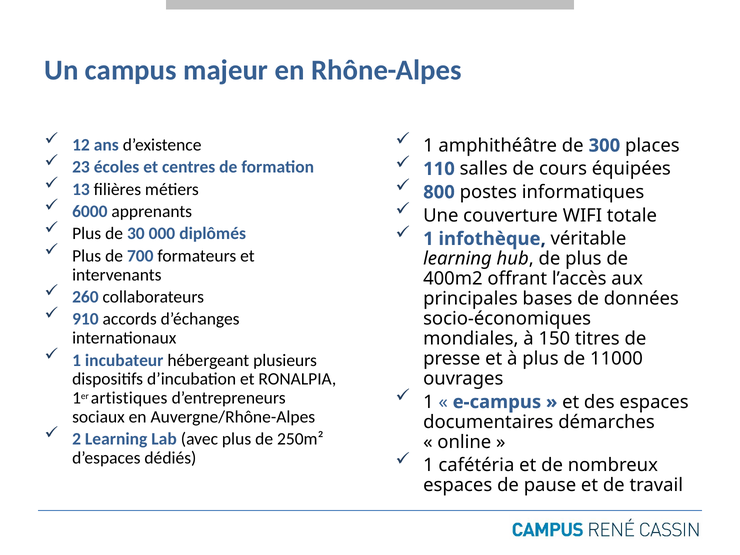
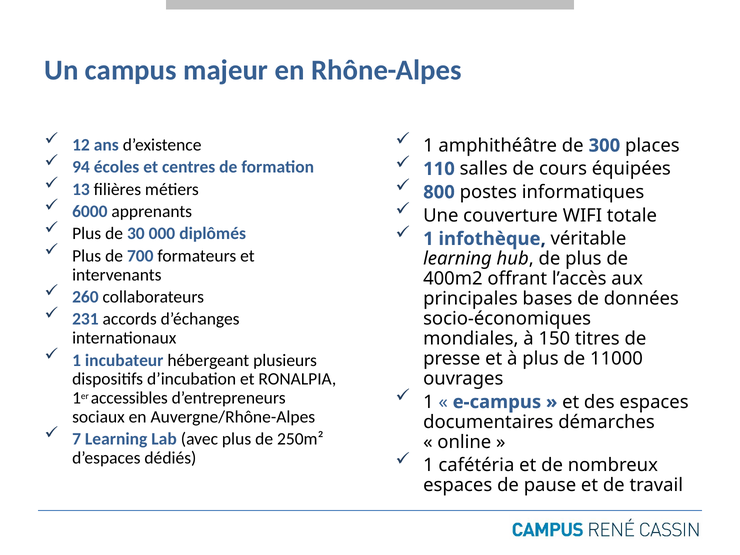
23: 23 -> 94 (81, 167)
910: 910 -> 231 (85, 319)
artistiques: artistiques -> accessibles (129, 398)
2: 2 -> 7 (77, 439)
